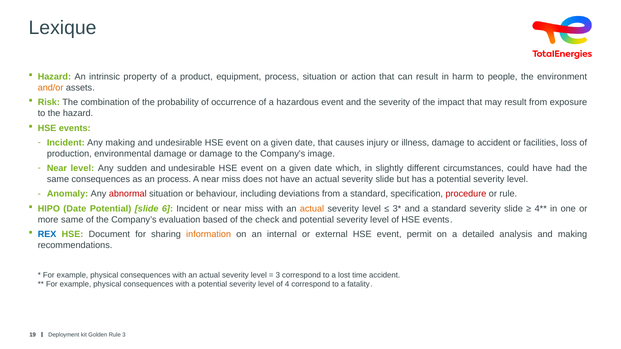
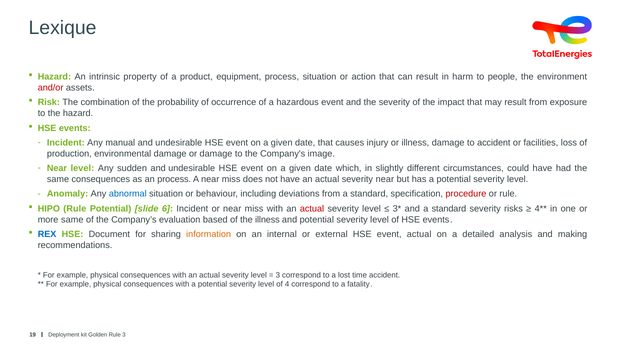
and/or colour: orange -> red (51, 88)
Any making: making -> manual (120, 143)
actual severity slide: slide -> near (385, 179)
abnormal colour: red -> blue (128, 194)
HIPO Date: Date -> Rule (75, 209)
actual colour: orange -> red (312, 209)
slide: slide -> risks (513, 209)
the check: check -> illness (267, 220)
event permit: permit -> actual (419, 235)
